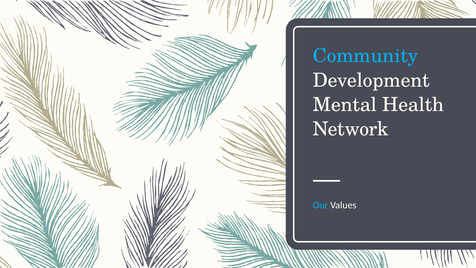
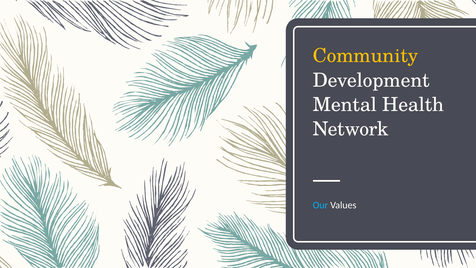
Community colour: light blue -> yellow (366, 56)
